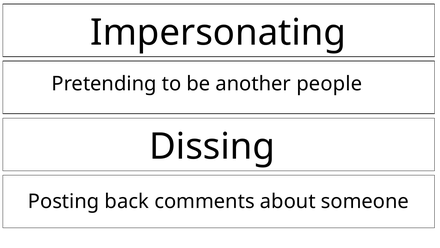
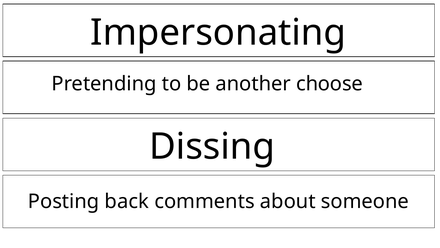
people: people -> choose (330, 83)
